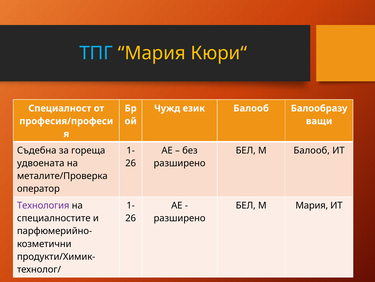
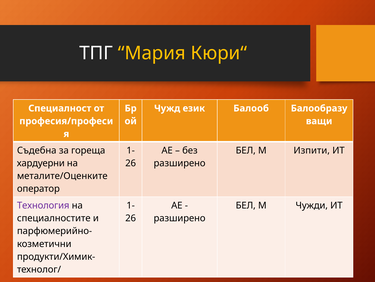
ТПГ colour: light blue -> white (96, 53)
М Балооб: Балооб -> Изпити (312, 150)
удвоената: удвоената -> хардуерни (41, 163)
металите/Проверка: металите/Проверка -> металите/Оценките (62, 176)
М Мария: Мария -> Чужди (312, 205)
